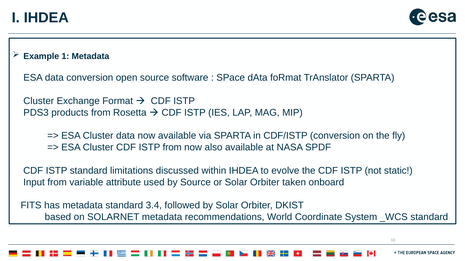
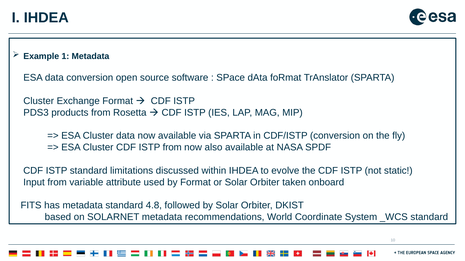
by Source: Source -> Format (196, 182)
3.4: 3.4 -> 4.8 (154, 205)
